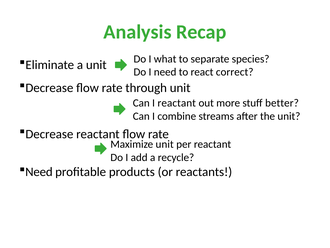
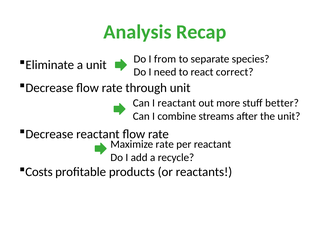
what: what -> from (165, 59)
Maximize unit: unit -> rate (165, 144)
Need: Need -> Costs (39, 172)
